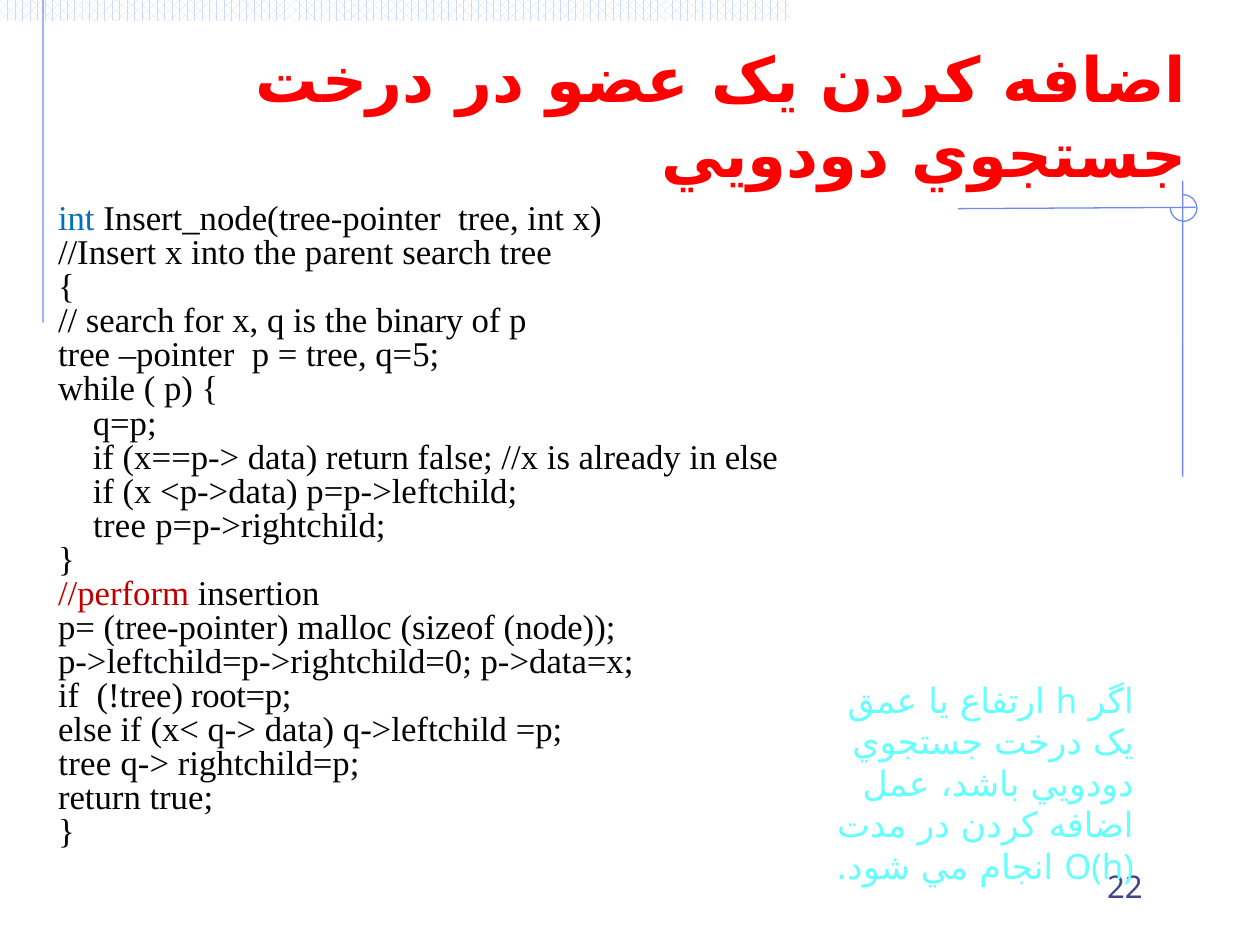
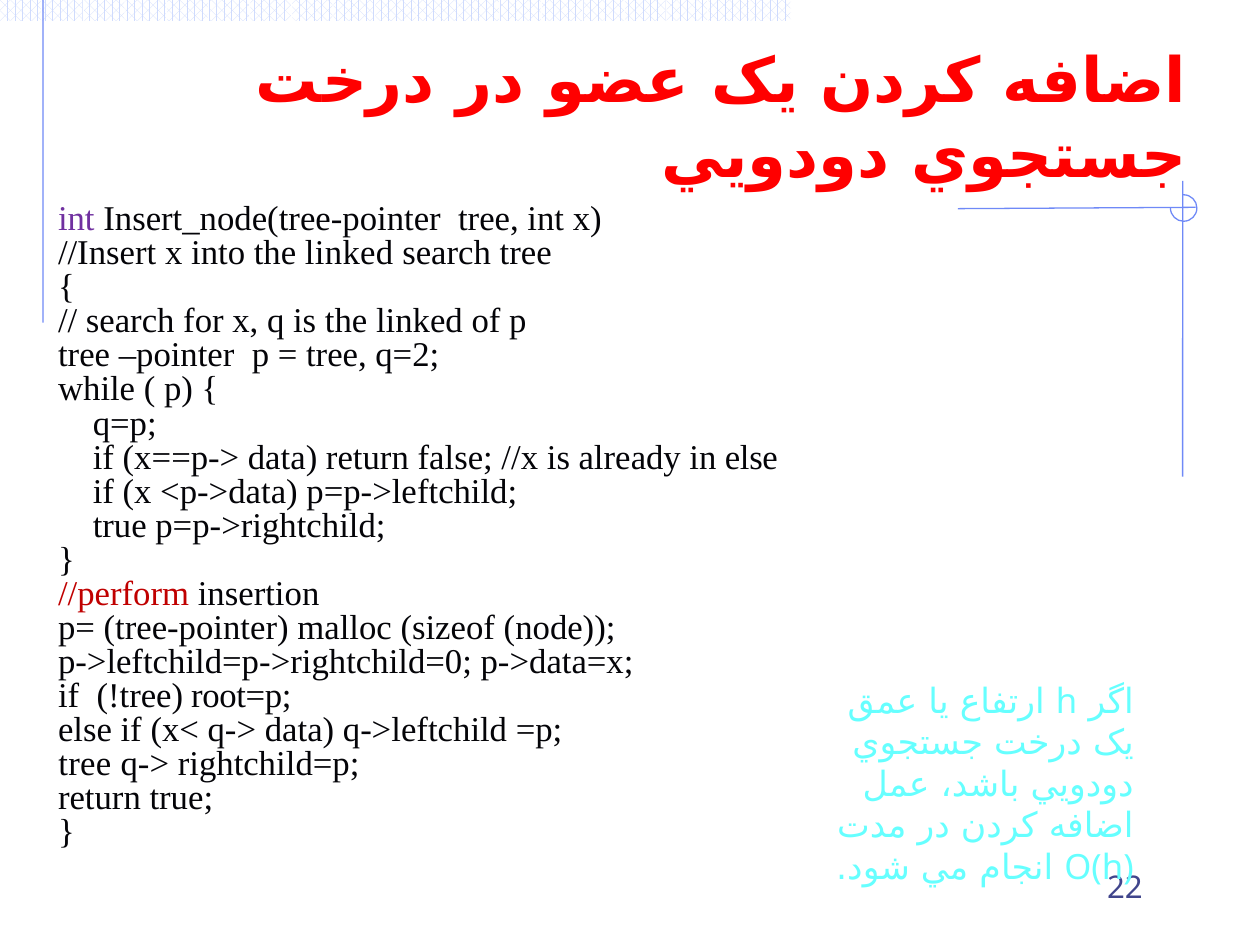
int colour: blue -> purple (76, 219)
into the parent: parent -> linked (349, 253)
is the binary: binary -> linked (419, 321)
q=5: q=5 -> q=2 (407, 355)
tree: tree -> true (120, 526)
